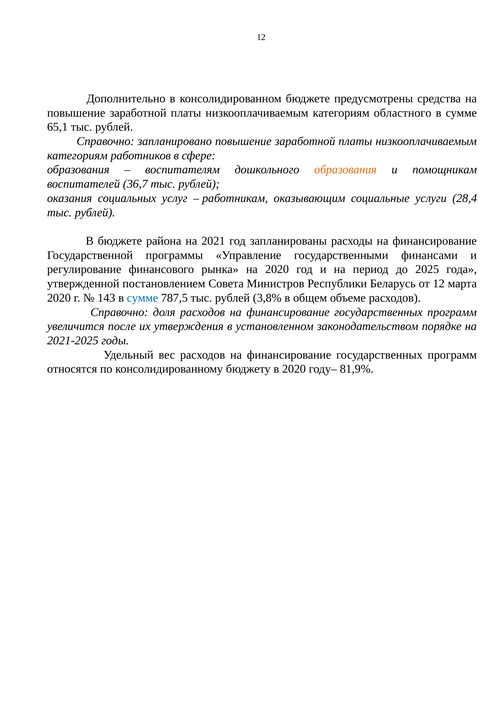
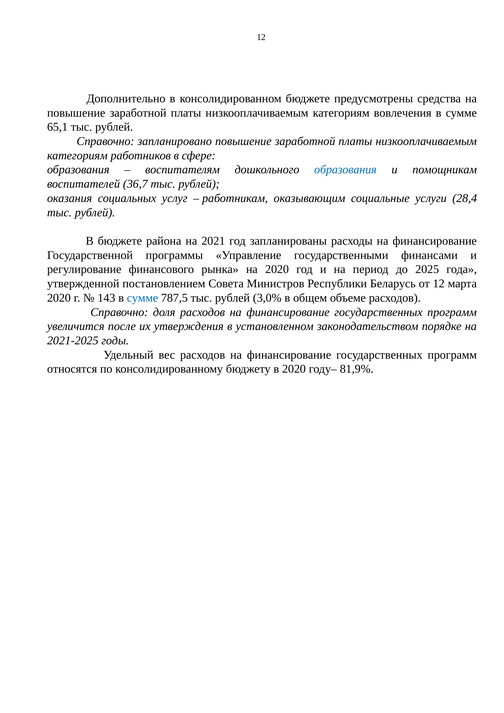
областного: областного -> вовлечения (403, 113)
образования colour: orange -> blue (345, 170)
3,8%: 3,8% -> 3,0% (267, 298)
